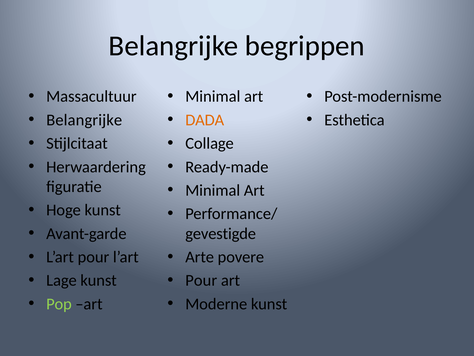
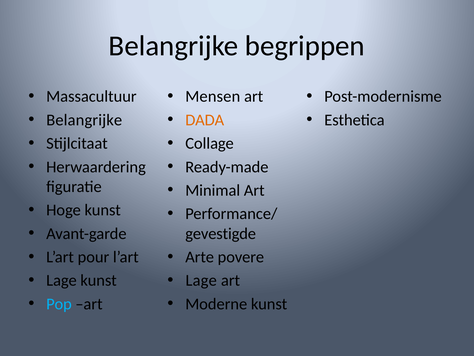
Minimal: Minimal -> Mensen (213, 96)
Pour: Pour -> Lage (201, 280)
Pop colour: light green -> light blue (59, 304)
